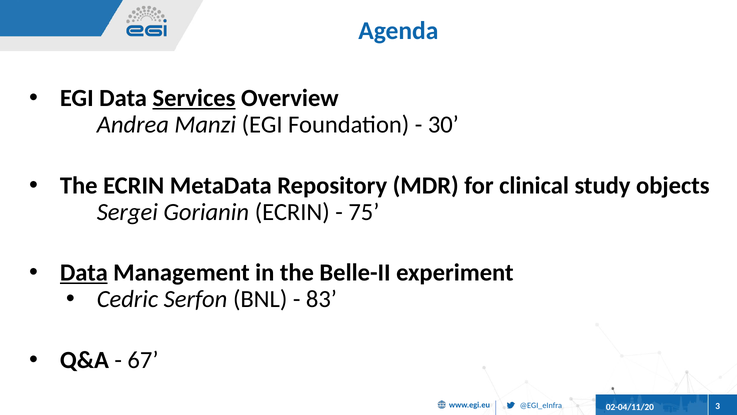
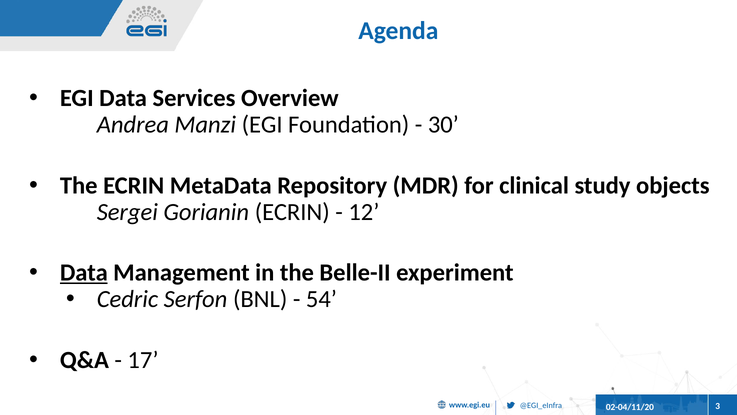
Services underline: present -> none (194, 98)
75: 75 -> 12 (364, 212)
83: 83 -> 54 (321, 299)
67: 67 -> 17 (143, 360)
